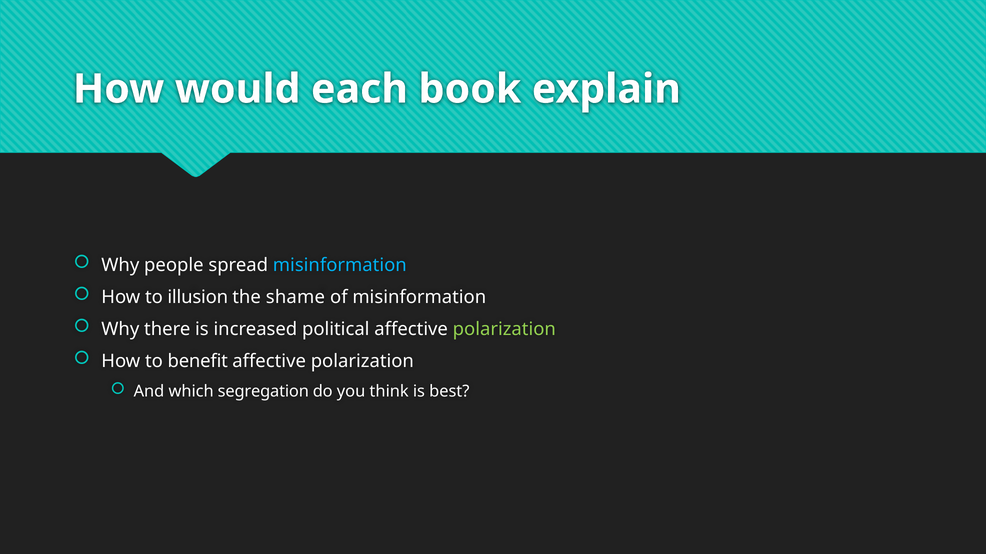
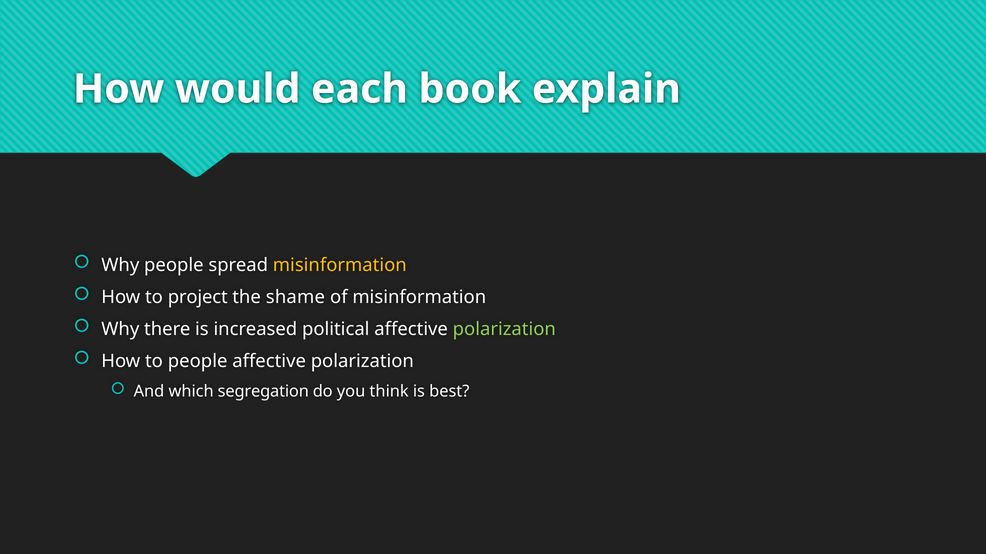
misinformation colour: light blue -> yellow (340, 265)
illusion: illusion -> project (198, 297)
to benefit: benefit -> people (198, 362)
